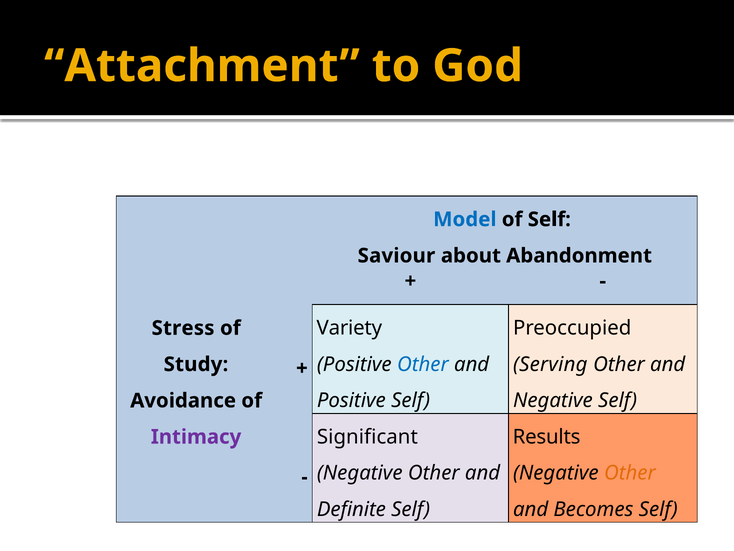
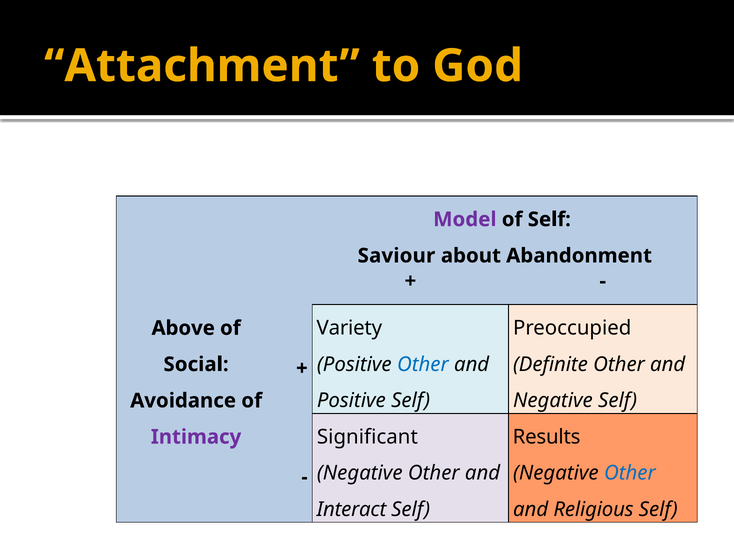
Model colour: blue -> purple (465, 219)
Stress: Stress -> Above (183, 328)
Serving: Serving -> Definite (550, 364)
Study: Study -> Social (196, 364)
Other colour: orange -> blue (630, 473)
Definite: Definite -> Interact (351, 509)
Becomes: Becomes -> Religious (594, 509)
